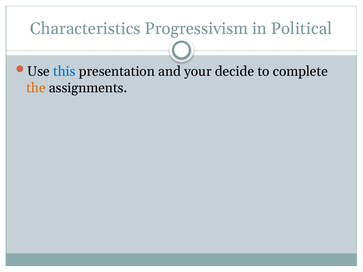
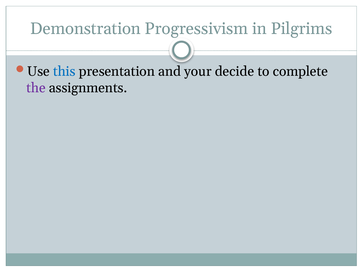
Characteristics: Characteristics -> Demonstration (85, 29)
Political: Political -> Pilgrims (302, 29)
the colour: orange -> purple (36, 88)
